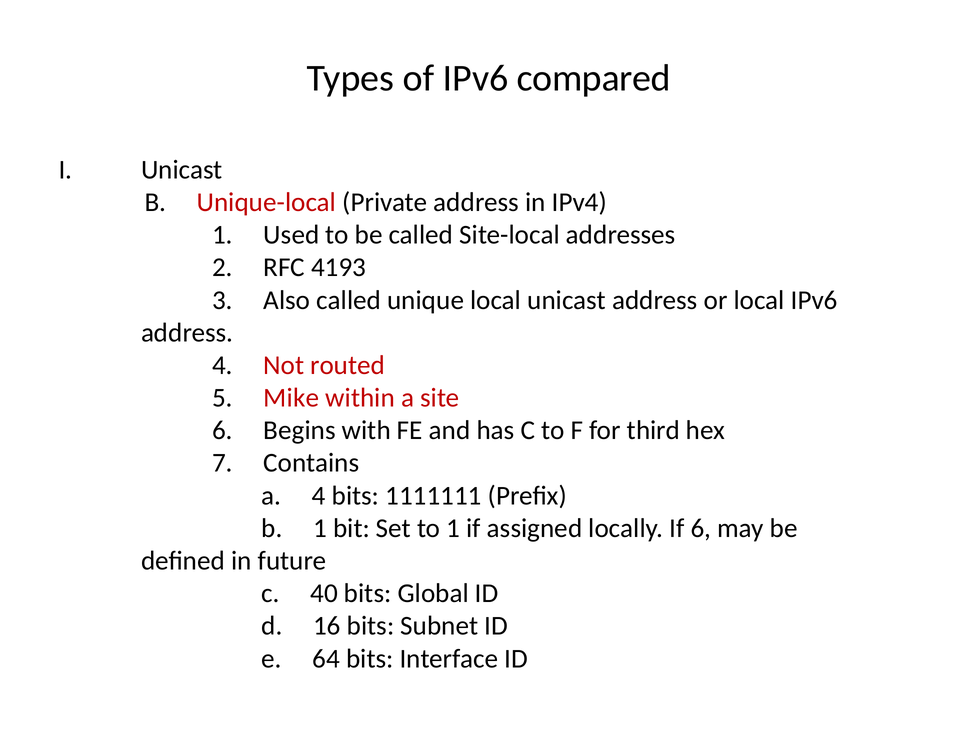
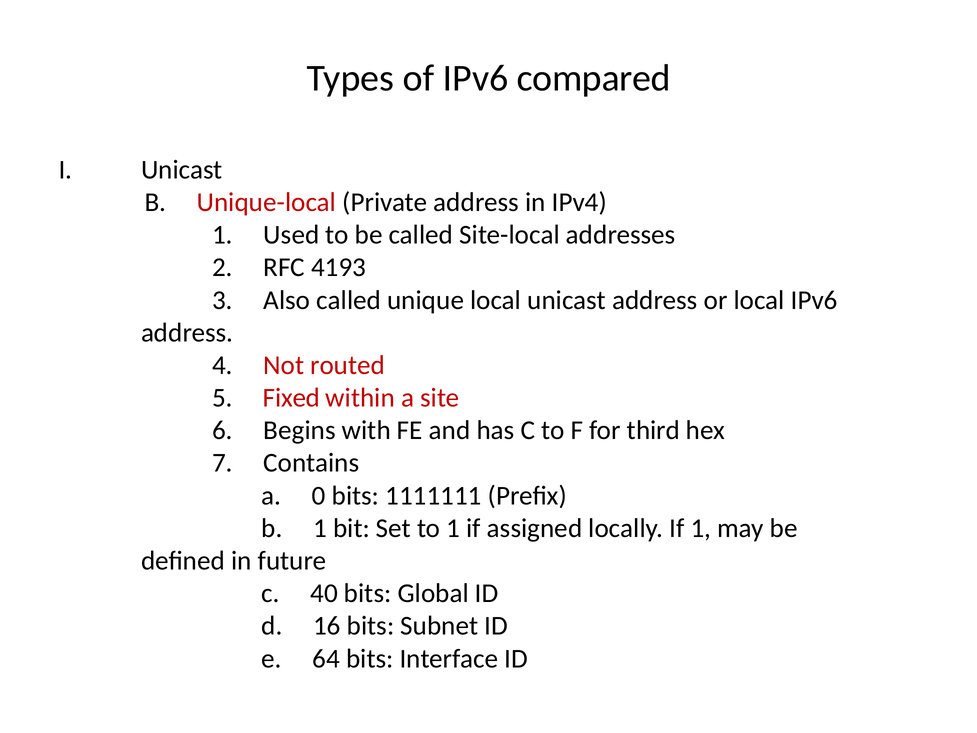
Mike: Mike -> Fixed (292, 398)
a 4: 4 -> 0 (319, 495)
If 6: 6 -> 1 (701, 528)
